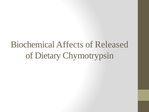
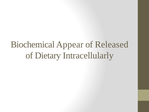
Affects: Affects -> Appear (70, 44)
Chymotrypsin: Chymotrypsin -> Intracellularly (88, 55)
